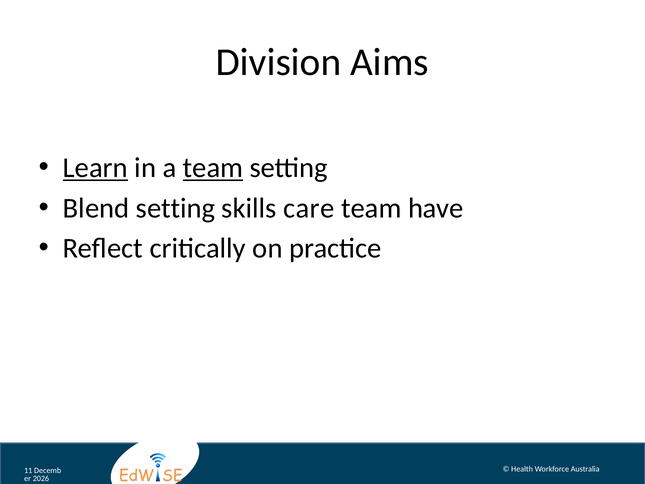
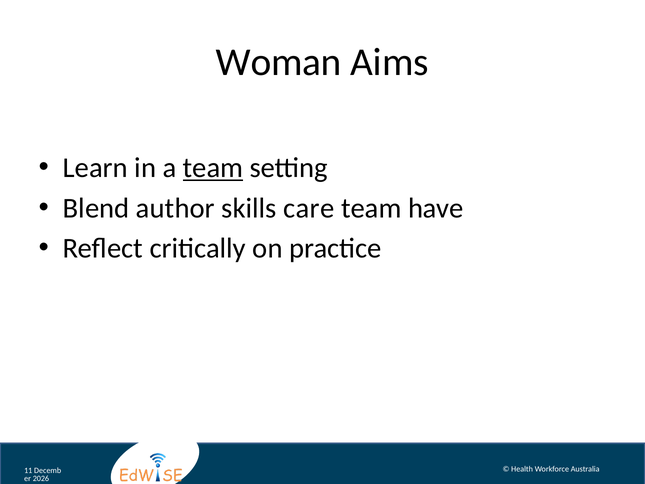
Division: Division -> Woman (279, 62)
Learn underline: present -> none (95, 168)
Blend setting: setting -> author (175, 208)
